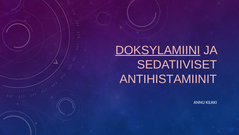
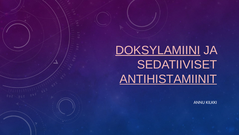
ANTIHISTAMIINIT underline: none -> present (168, 79)
